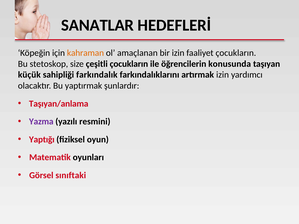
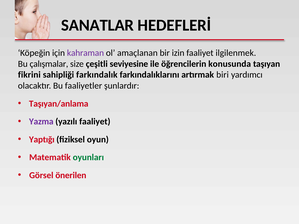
kahraman colour: orange -> purple (85, 53)
faaliyet çocukların: çocukların -> ilgilenmek (236, 53)
stetoskop: stetoskop -> çalışmalar (49, 64)
çeşitli çocukların: çocukların -> seviyesine (129, 64)
küçük: küçük -> fikrini (29, 75)
artırmak izin: izin -> biri (223, 75)
yaptırmak: yaptırmak -> faaliyetler (83, 86)
yazılı resmini: resmini -> faaliyet (95, 122)
oyunları colour: black -> green (88, 157)
sınıftaki: sınıftaki -> önerilen (71, 175)
